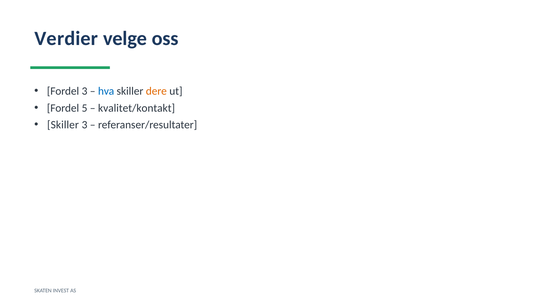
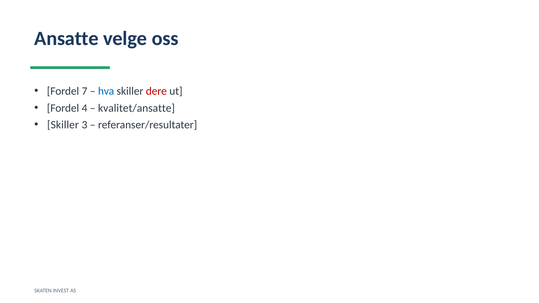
Verdier: Verdier -> Ansatte (66, 38)
Fordel 3: 3 -> 7 (85, 91)
dere colour: orange -> red (156, 91)
5: 5 -> 4 (85, 108)
kvalitet/kontakt: kvalitet/kontakt -> kvalitet/ansatte (136, 108)
